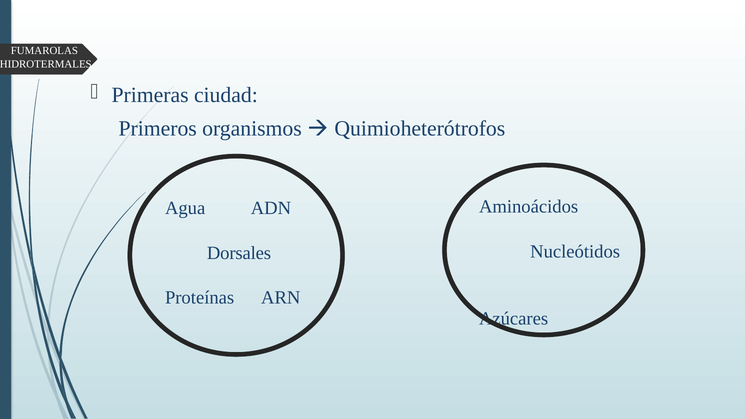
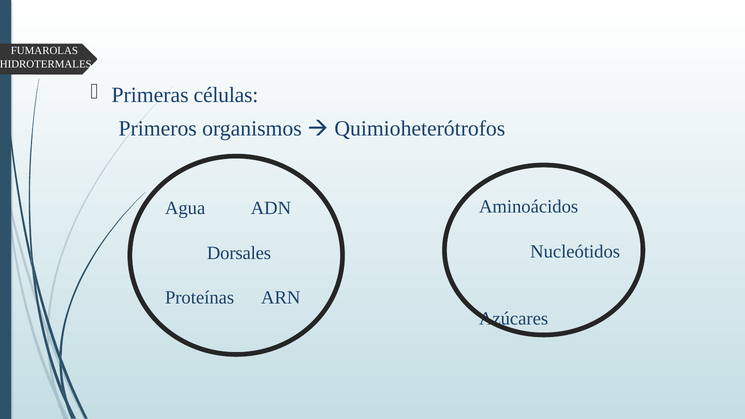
ciudad: ciudad -> células (226, 95)
